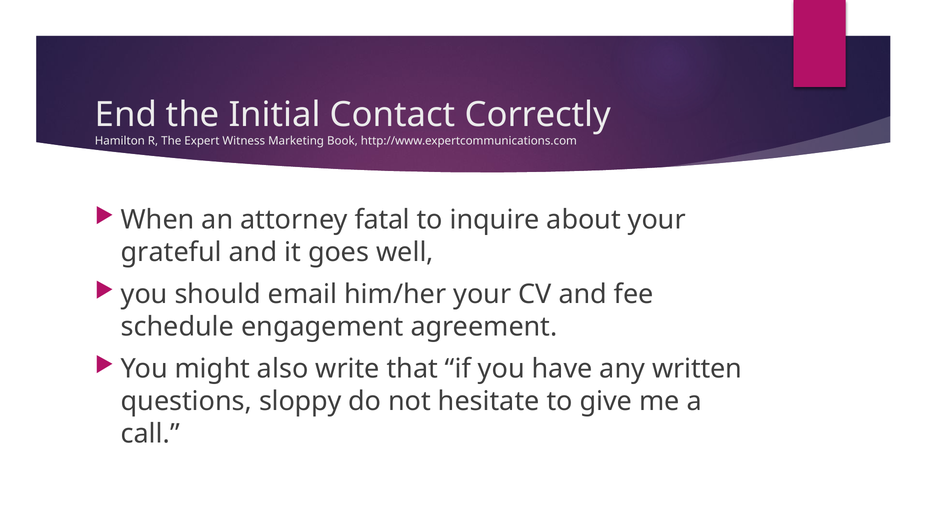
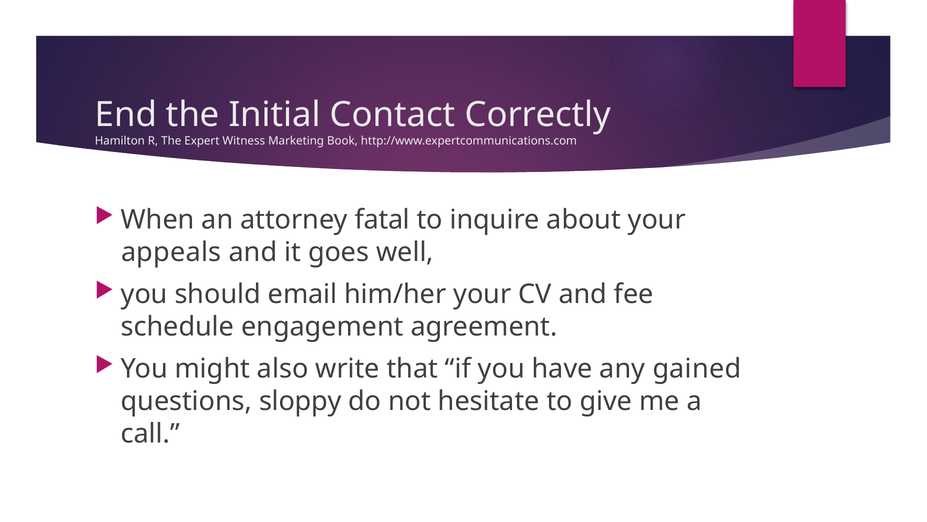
grateful: grateful -> appeals (171, 252)
written: written -> gained (697, 368)
